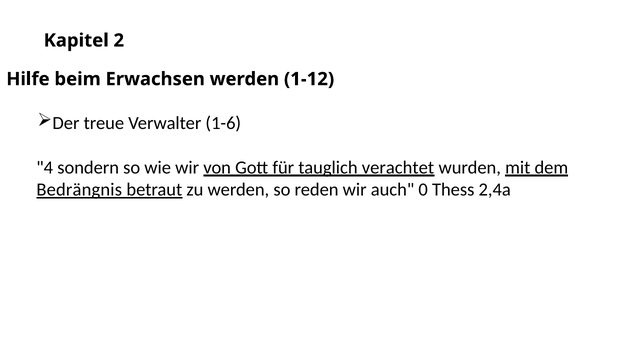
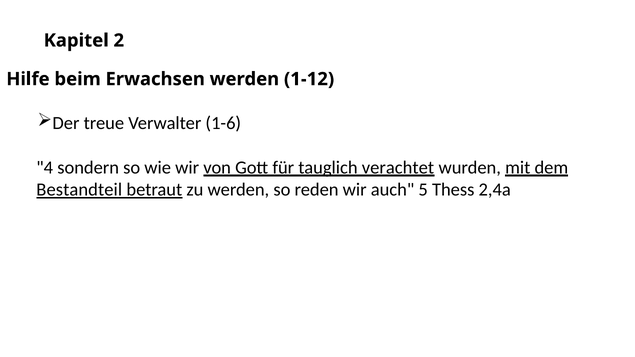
Bedrängnis: Bedrängnis -> Bestandteil (79, 190)
0: 0 -> 5 (423, 190)
